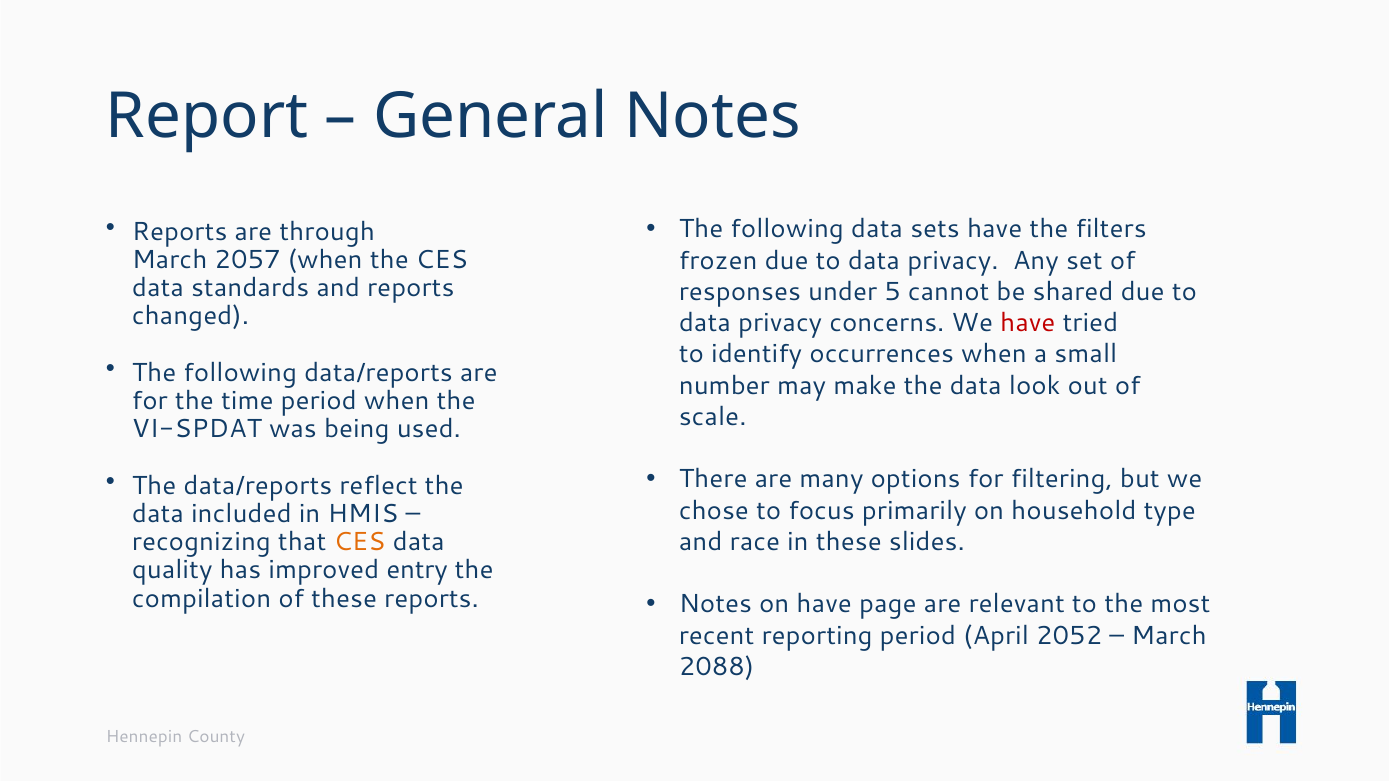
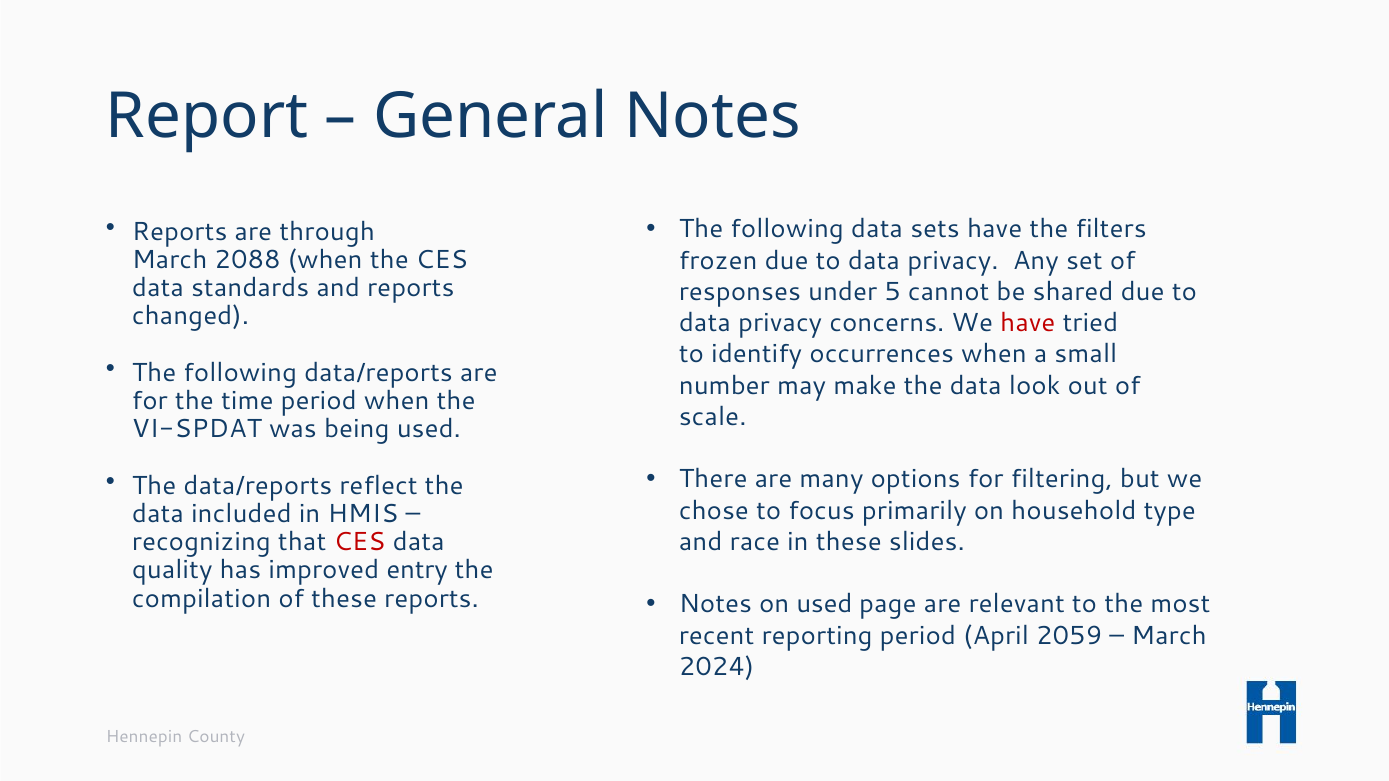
2057: 2057 -> 2088 (248, 260)
CES colour: orange -> red (360, 542)
on have: have -> used (824, 605)
2052: 2052 -> 2059 (1069, 636)
2088: 2088 -> 2024 (717, 667)
